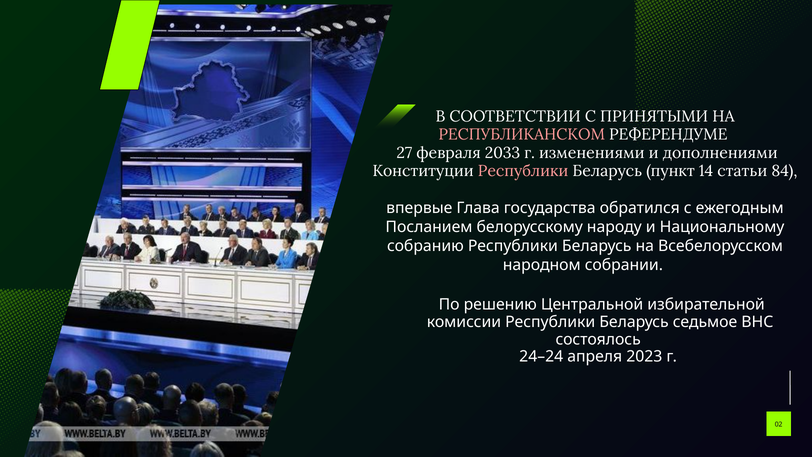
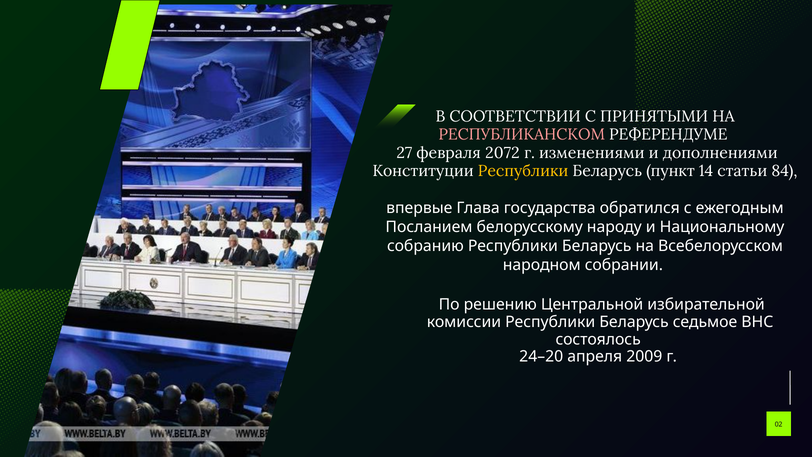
2033: 2033 -> 2072 (502, 153)
Республики colour: pink -> yellow (523, 171)
24–24: 24–24 -> 24–20 (541, 357)
2023: 2023 -> 2009 (644, 357)
